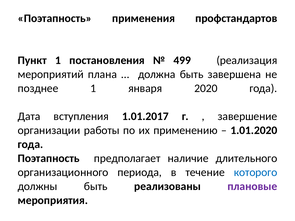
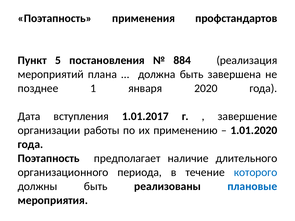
Пункт 1: 1 -> 5 (58, 60)
499: 499 -> 884 (182, 60)
плановые colour: purple -> blue (252, 187)
